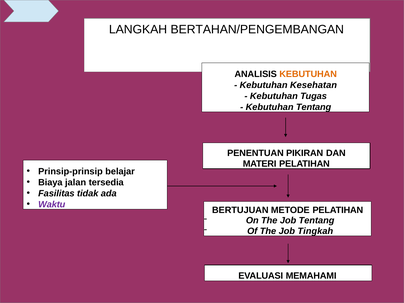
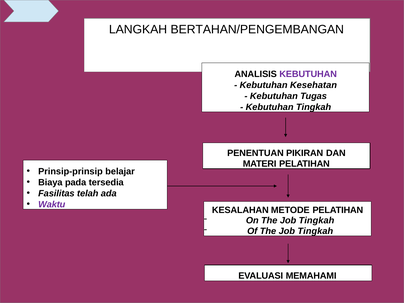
KEBUTUHAN colour: orange -> purple (308, 74)
Kebutuhan Tentang: Tentang -> Tingkah (314, 107)
jalan: jalan -> pada (76, 182)
tidak: tidak -> telah (88, 193)
BERTUJUAN: BERTUJUAN -> KESALAHAN (240, 210)
On The Job Tentang: Tentang -> Tingkah (316, 220)
